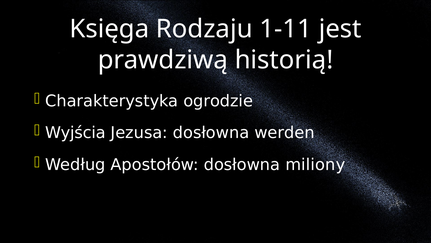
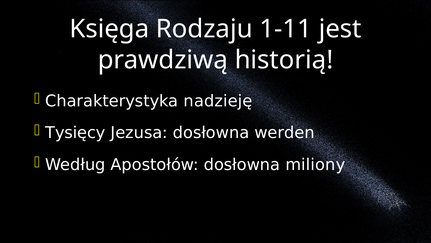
ogrodzie: ogrodzie -> nadzieję (218, 101)
Wyjścia: Wyjścia -> Tysięcy (75, 133)
